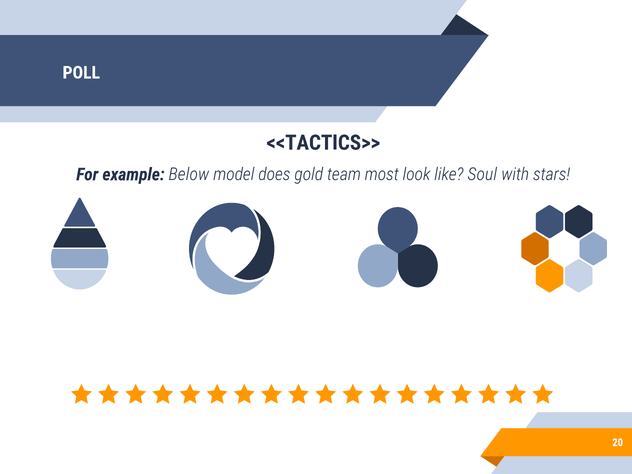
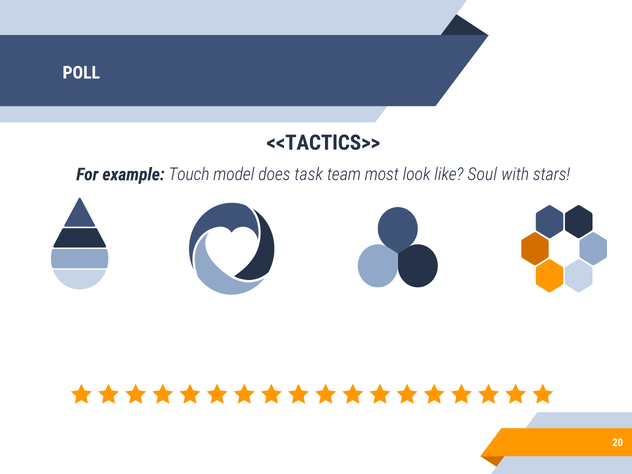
Below: Below -> Touch (189, 174)
gold: gold -> task (309, 174)
